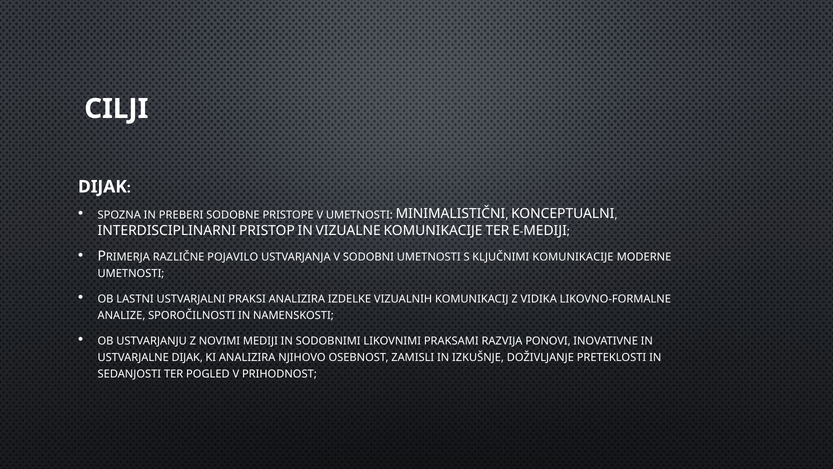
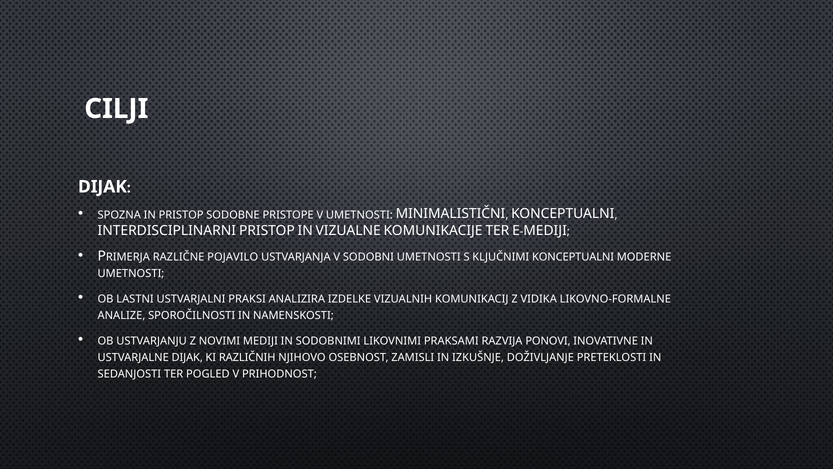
IN PREBERI: PREBERI -> PRISTOP (181, 215)
KLJUČNIMI KOMUNIKACIJE: KOMUNIKACIJE -> KONCEPTUALNI (573, 257)
KI ANALIZIRA: ANALIZIRA -> RAZLIČNIH (247, 357)
